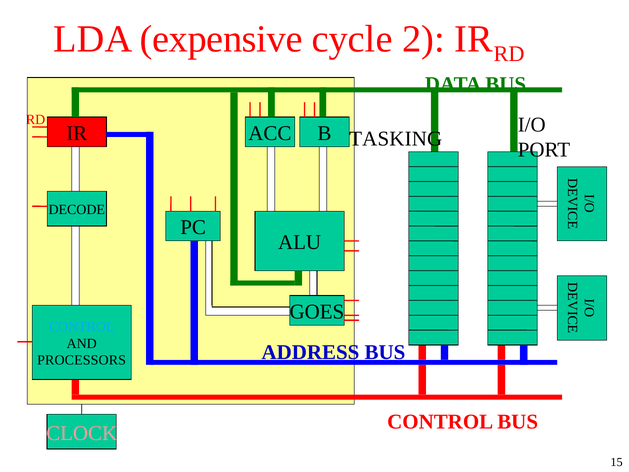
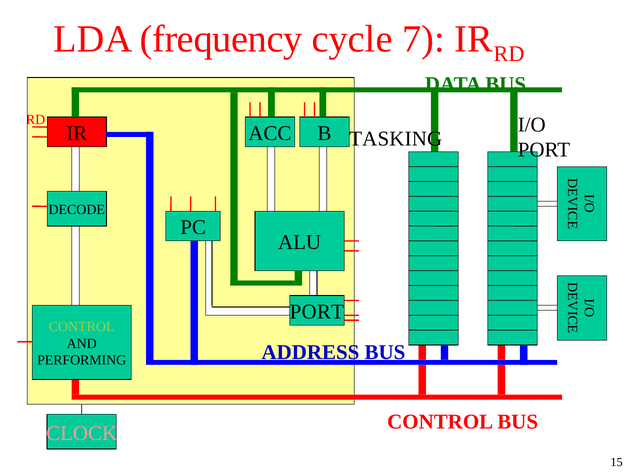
expensive: expensive -> frequency (221, 39)
2: 2 -> 7 (424, 39)
GOES: GOES -> PORT (317, 312)
CONTROL colour: light blue -> light green (82, 326)
PROCESSORS: PROCESSORS -> PERFORMING (82, 360)
